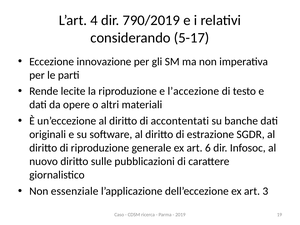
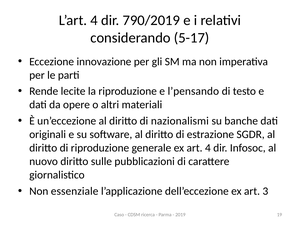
l’accezione: l’accezione -> l’pensando (193, 91)
accontentati: accontentati -> nazionalismi (180, 121)
art 6: 6 -> 4 (208, 148)
